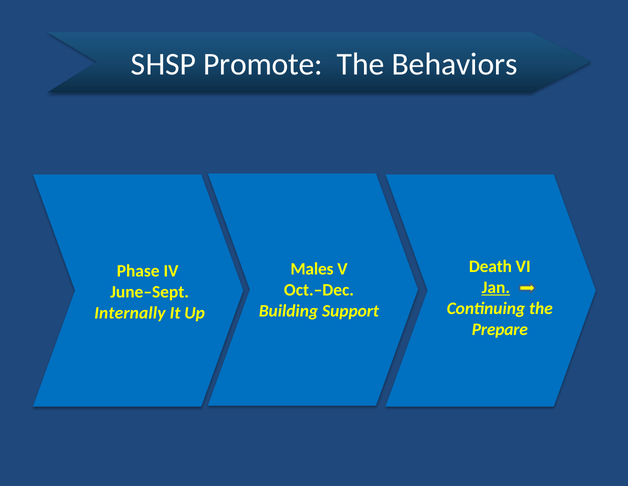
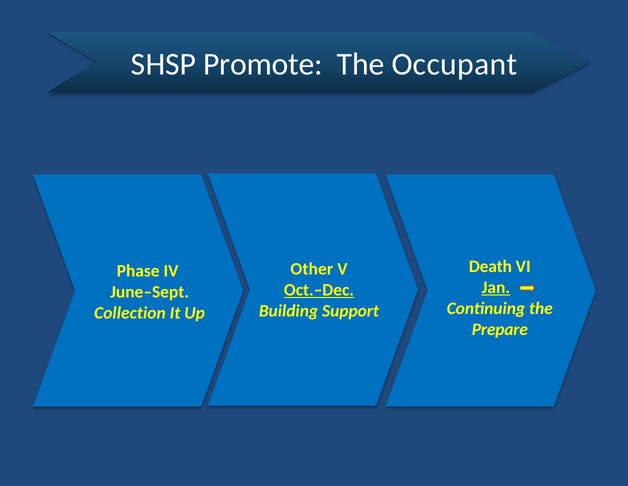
Behaviors: Behaviors -> Occupant (455, 64)
Males: Males -> Other (312, 269)
Oct.–Dec underline: none -> present (319, 290)
Internally: Internally -> Collection (130, 313)
